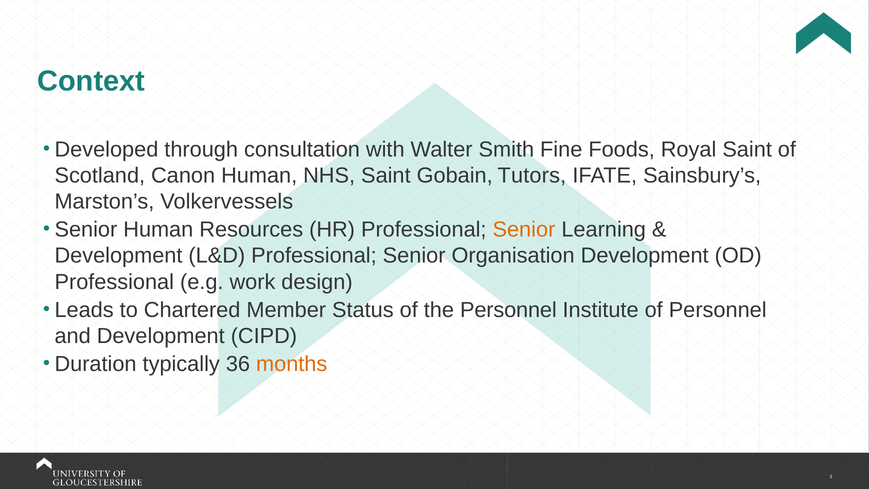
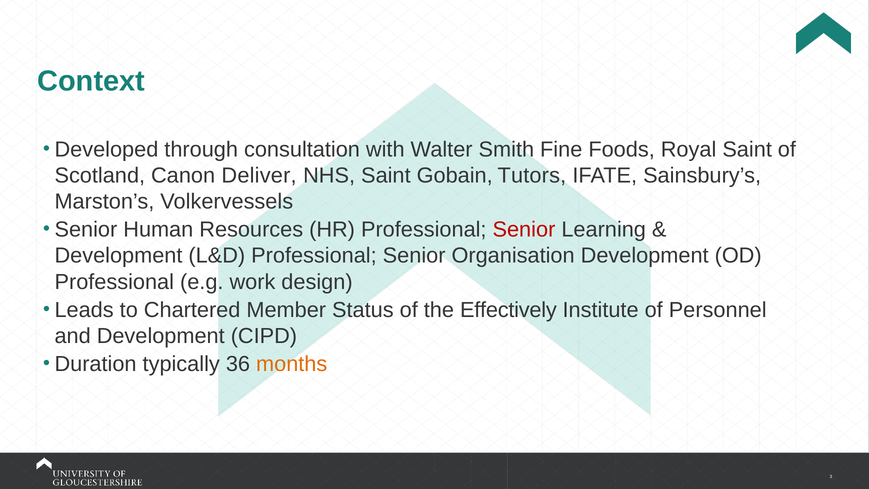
Canon Human: Human -> Deliver (259, 176)
Senior colour: orange -> red (524, 230)
the Personnel: Personnel -> Effectively (508, 310)
